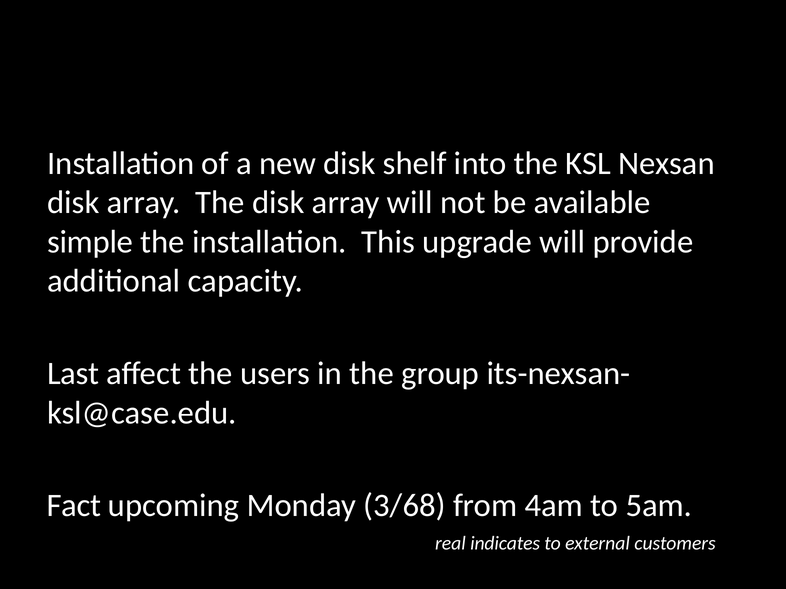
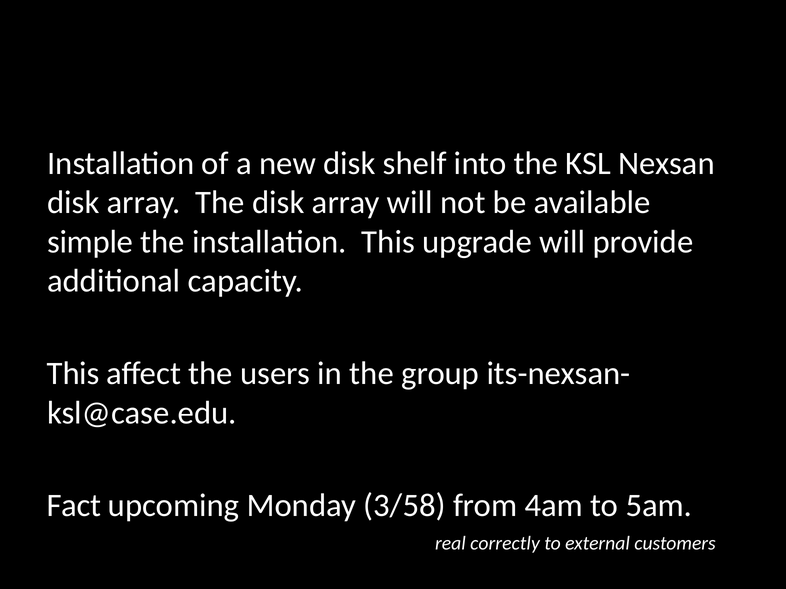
Last: Last -> This (73, 374)
3/68: 3/68 -> 3/58 (405, 506)
indicates: indicates -> correctly (505, 544)
